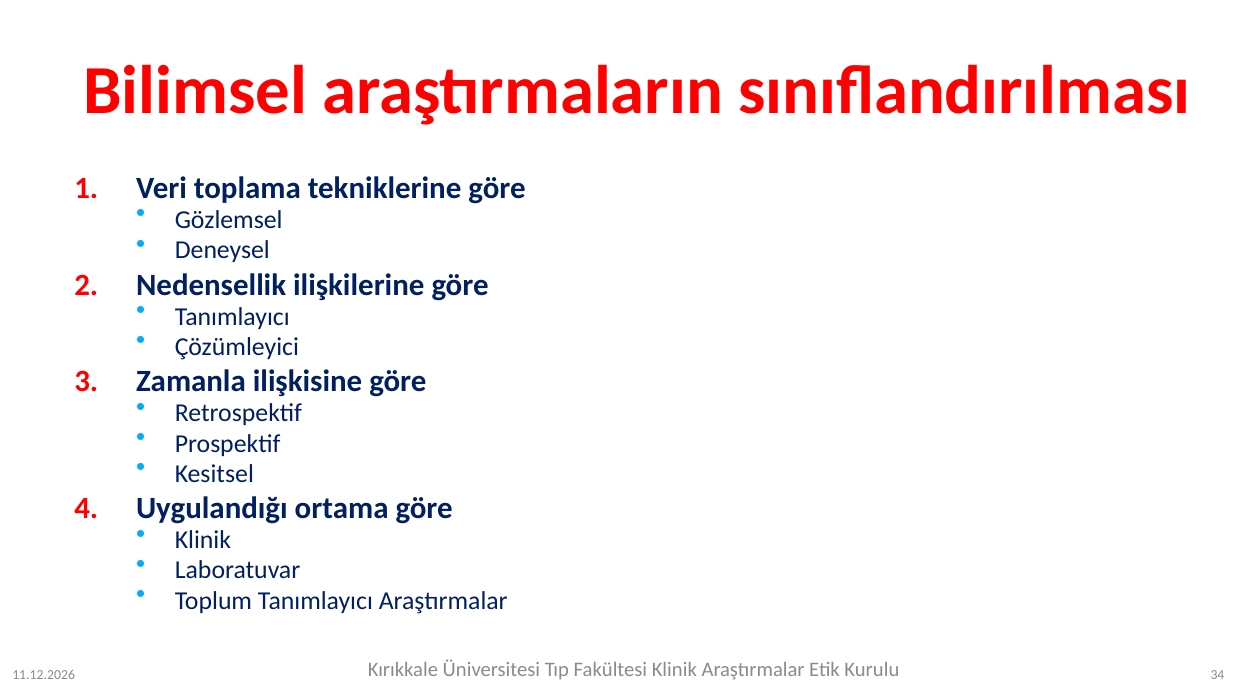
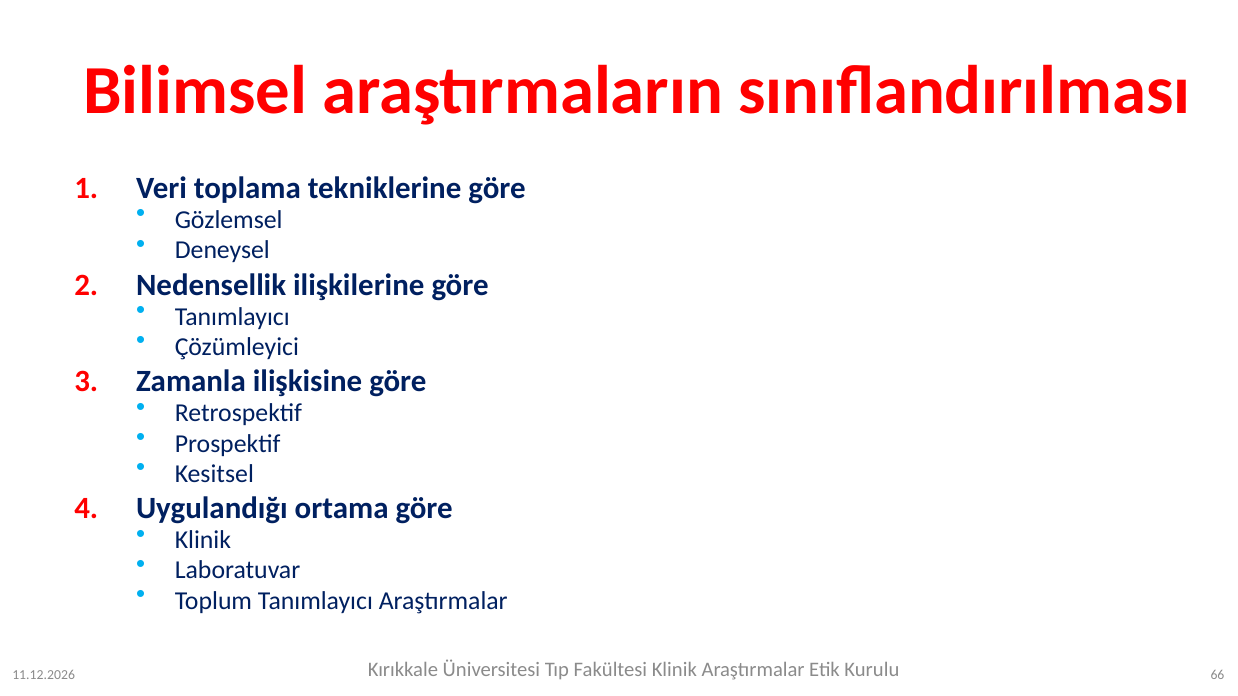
34: 34 -> 66 (1217, 676)
